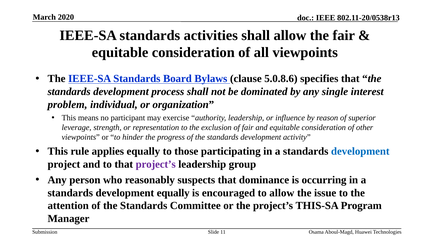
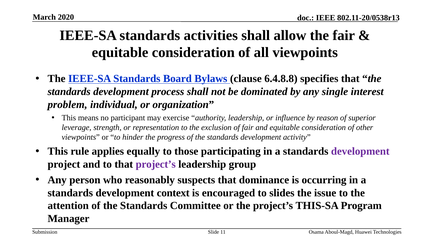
5.0.8.6: 5.0.8.6 -> 6.4.8.8 (281, 79)
development colour: blue -> purple (360, 151)
development equally: equally -> context (173, 193)
to allow: allow -> slides (282, 193)
